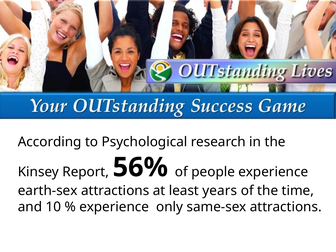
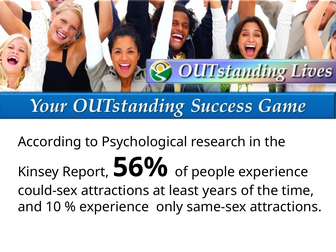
earth-sex: earth-sex -> could-sex (48, 191)
